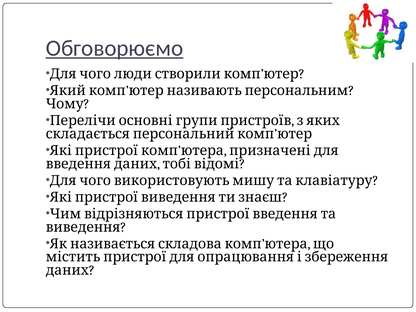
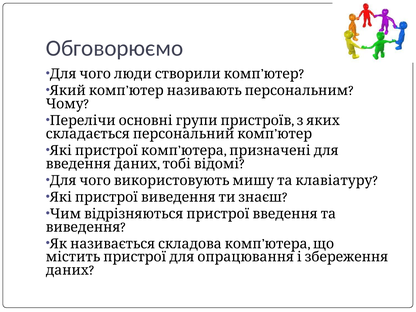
Обговорюємо underline: present -> none (115, 48)
